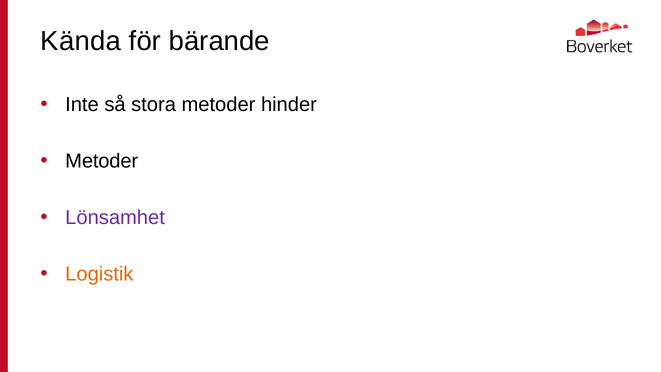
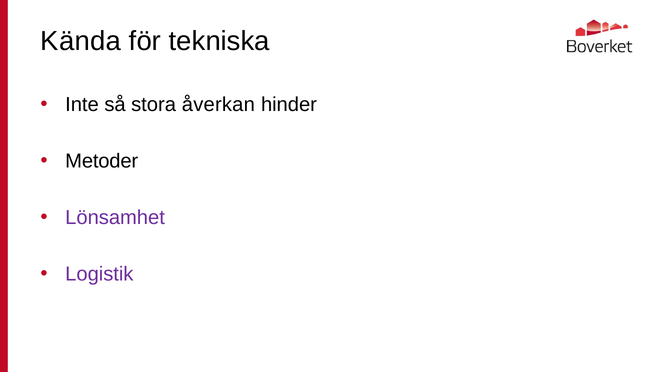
bärande: bärande -> tekniska (219, 41)
stora metoder: metoder -> åverkan (218, 105)
Logistik colour: orange -> purple (99, 274)
